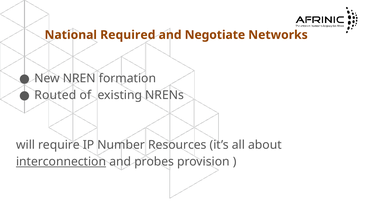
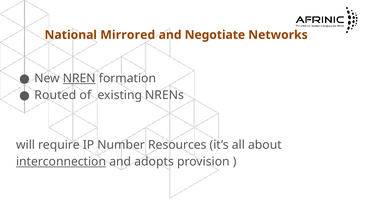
Required: Required -> Mirrored (128, 35)
NREN underline: none -> present (79, 79)
probes: probes -> adopts (154, 162)
